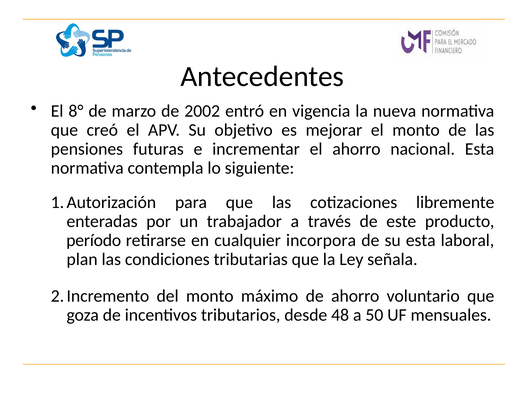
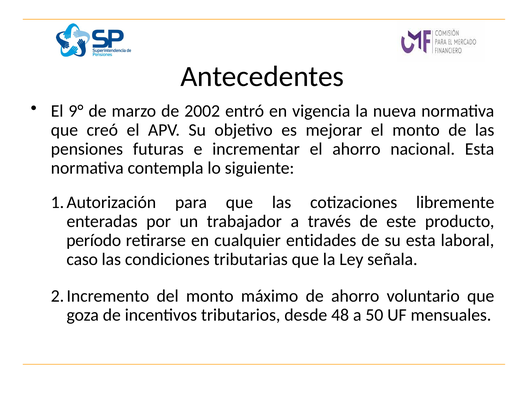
8°: 8° -> 9° (76, 111)
incorpora: incorpora -> entidades (321, 240)
plan: plan -> caso (82, 259)
